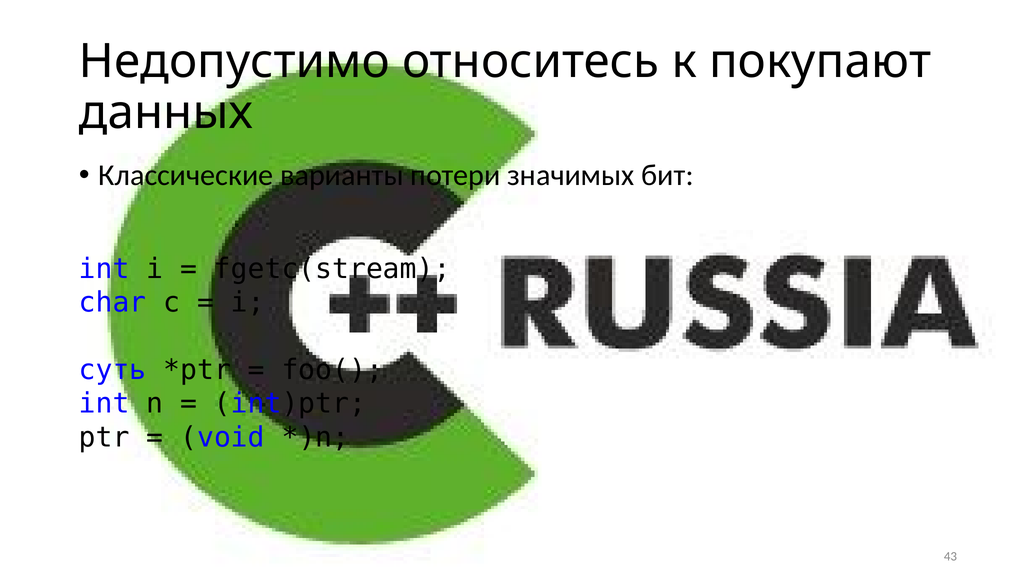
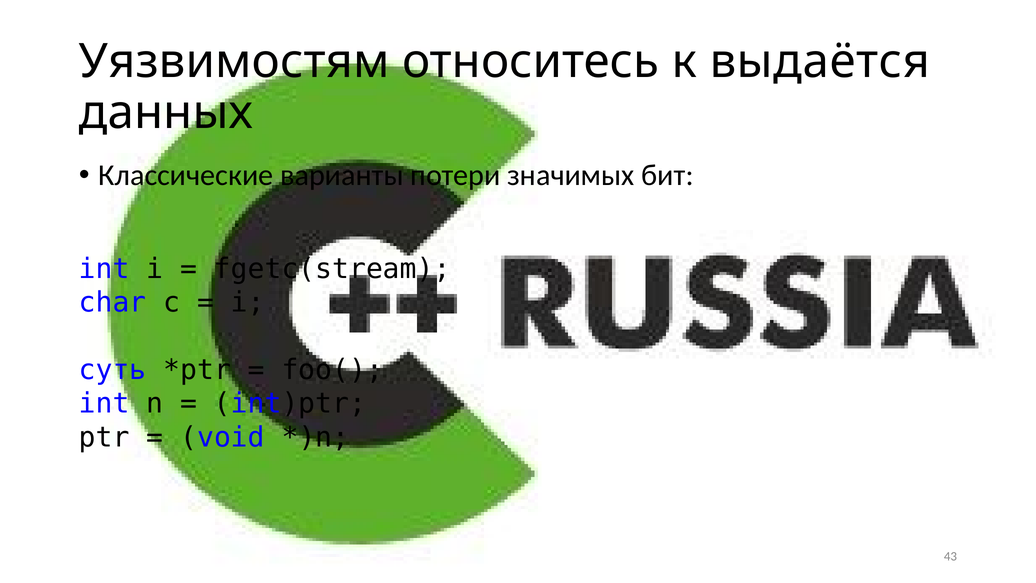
Недопустимо: Недопустимо -> Уязвимостям (234, 61)
покупают: покупают -> выдаётся (820, 61)
